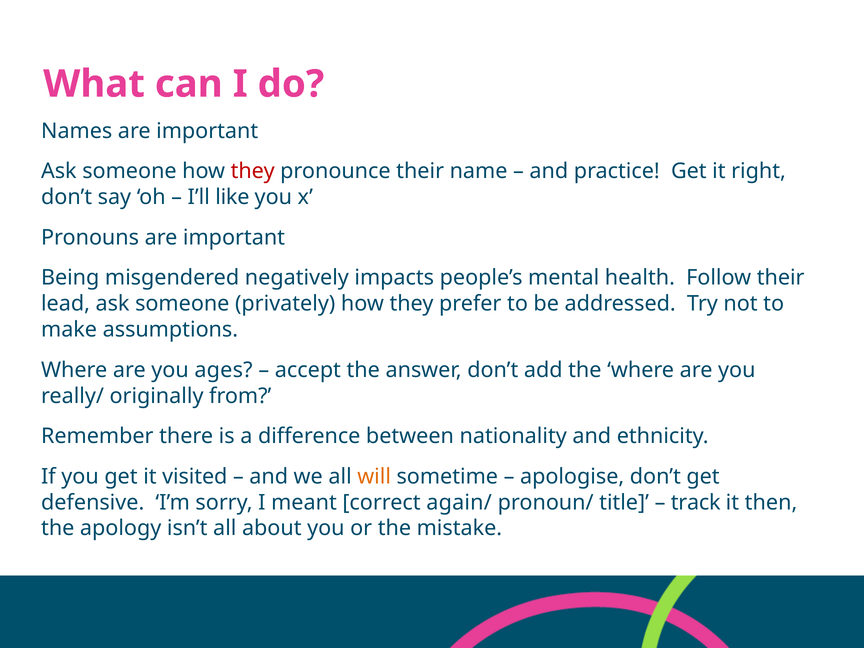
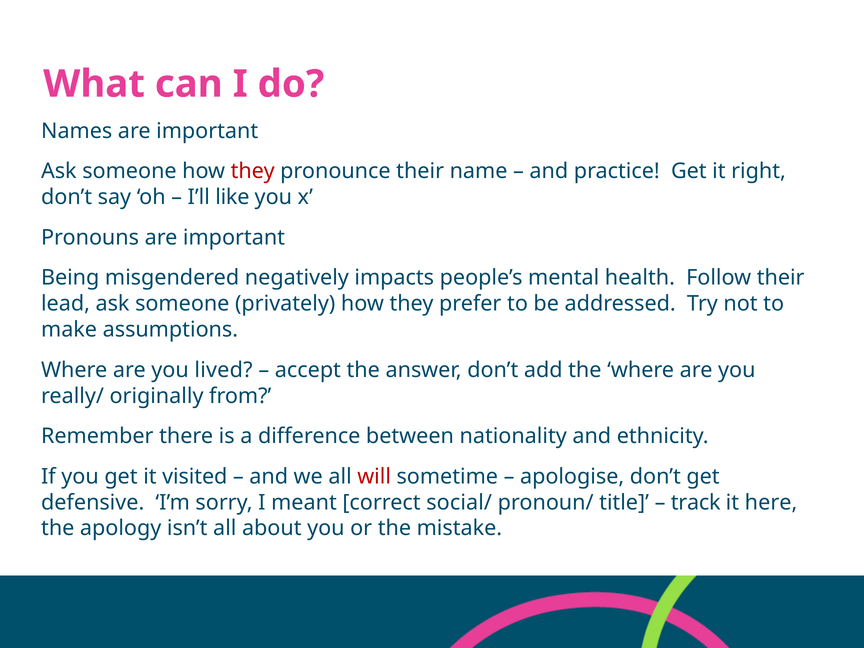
ages: ages -> lived (223, 370)
will colour: orange -> red (374, 477)
again/: again/ -> social/ (459, 502)
then: then -> here (771, 502)
